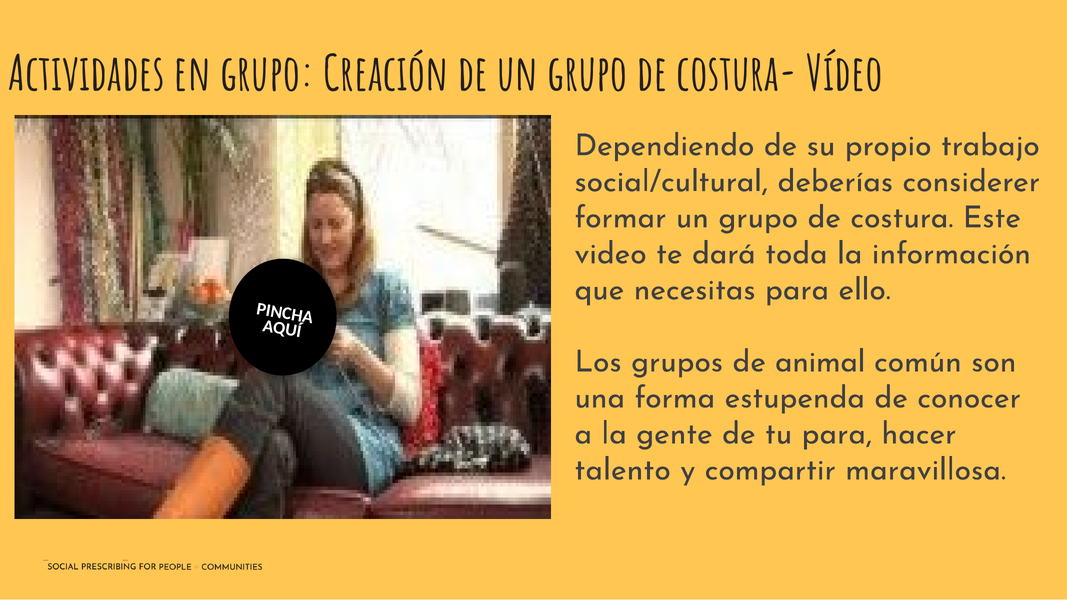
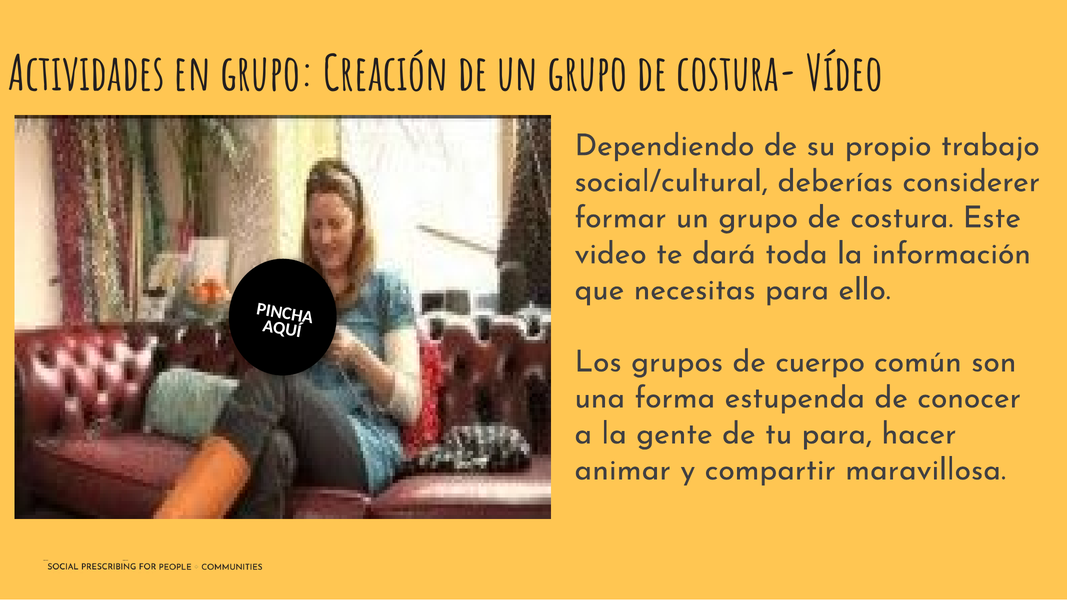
animal: animal -> cuerpo (820, 362)
talento: talento -> animar (623, 470)
